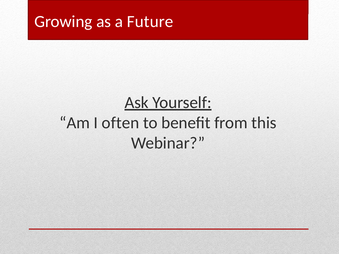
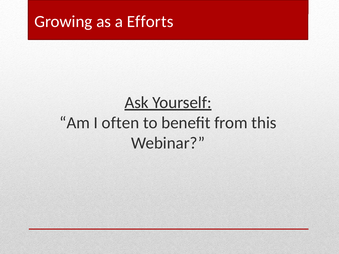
Future: Future -> Efforts (150, 21)
